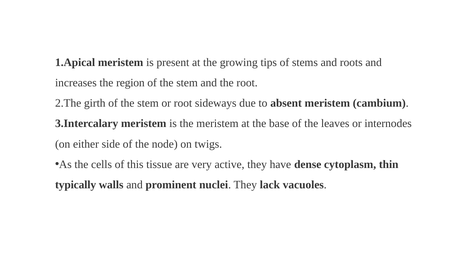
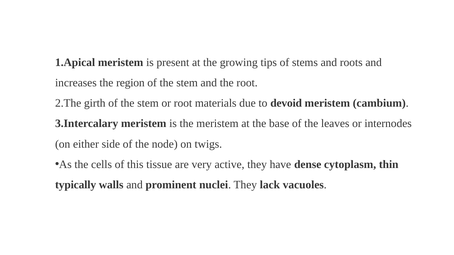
sideways: sideways -> materials (216, 103)
absent: absent -> devoid (286, 103)
